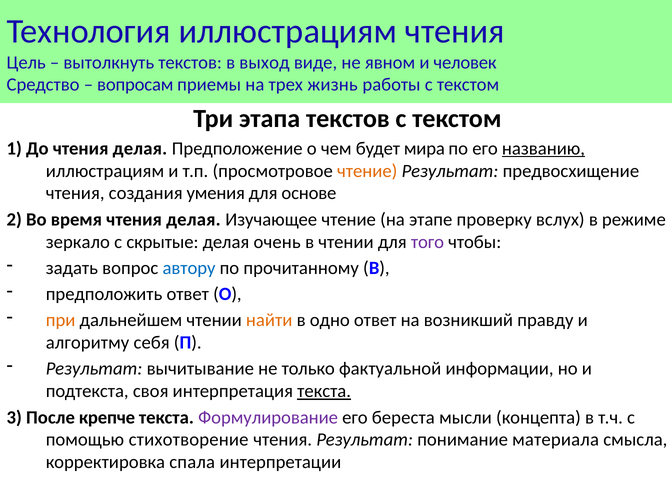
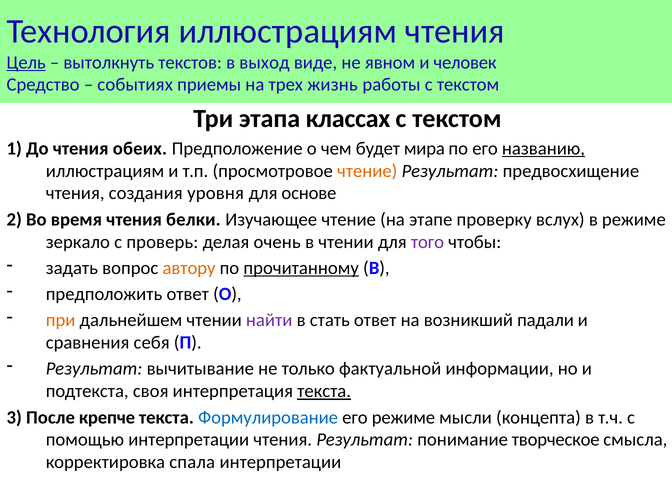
Цель underline: none -> present (26, 62)
вопросам: вопросам -> событиях (135, 85)
этапа текстов: текстов -> классах (348, 119)
До чтения делая: делая -> обеих (140, 148)
умения: умения -> уровня (216, 193)
время чтения делая: делая -> белки (193, 219)
скрытые: скрытые -> проверь (162, 242)
автору colour: blue -> orange (189, 268)
прочитанному underline: none -> present (301, 268)
найти colour: orange -> purple (269, 320)
одно: одно -> стать (330, 320)
правду: правду -> падали (545, 320)
алгоритму: алгоритму -> сравнения (88, 343)
Формулирование colour: purple -> blue (268, 417)
его береста: береста -> режиме (403, 417)
помощью стихотворение: стихотворение -> интерпретации (189, 440)
материала: материала -> творческое (556, 440)
